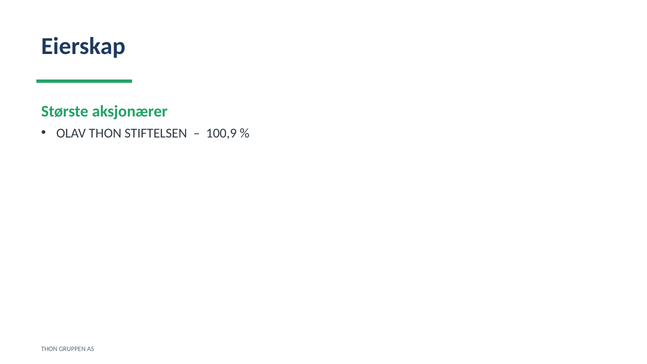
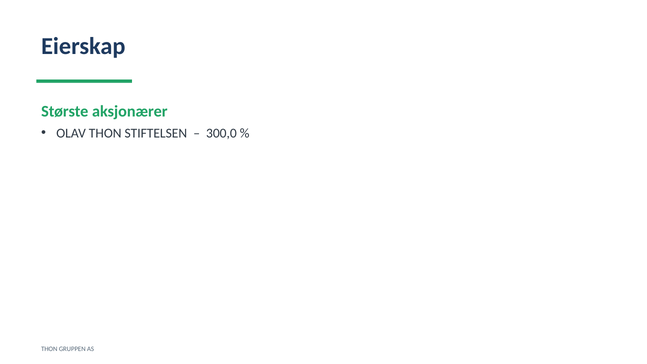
100,9: 100,9 -> 300,0 (221, 133)
